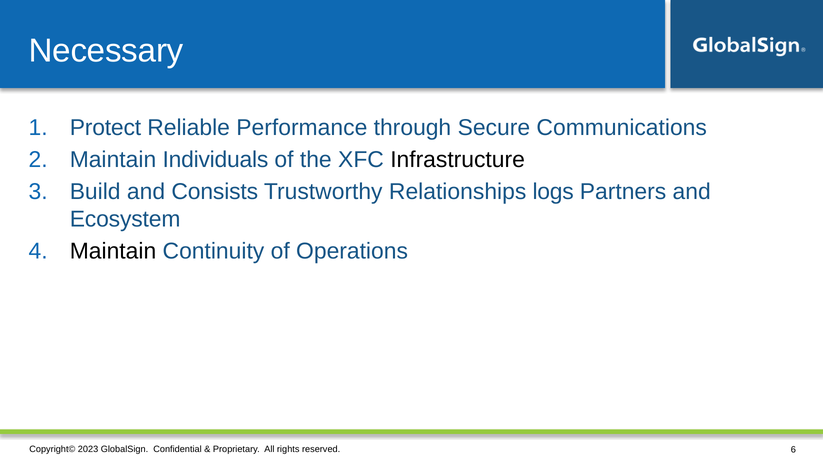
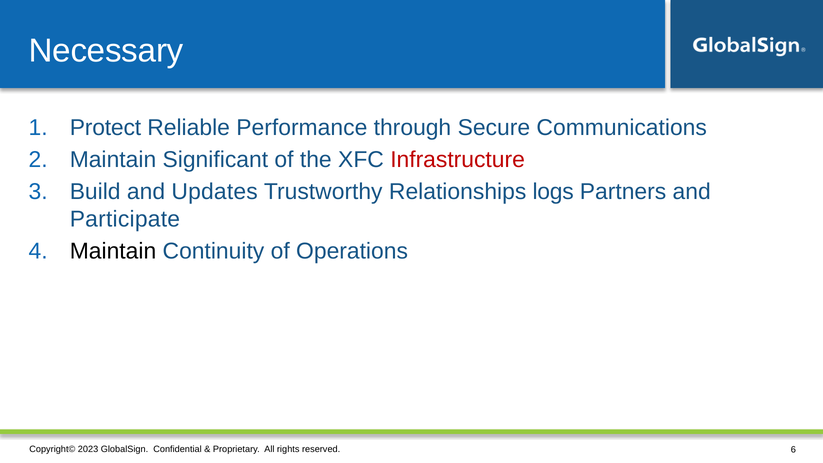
Individuals: Individuals -> Significant (215, 159)
Infrastructure colour: black -> red (458, 159)
Consists: Consists -> Updates (215, 191)
Ecosystem: Ecosystem -> Participate (125, 219)
